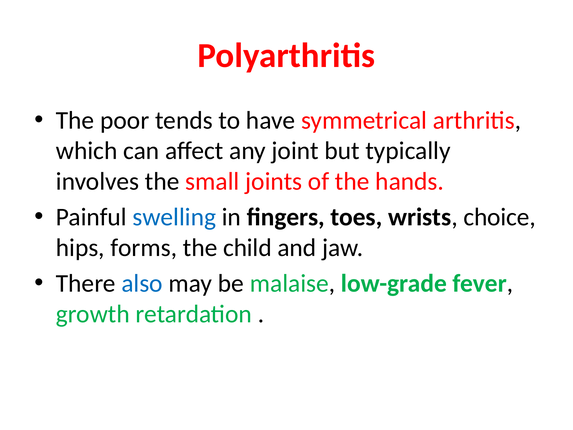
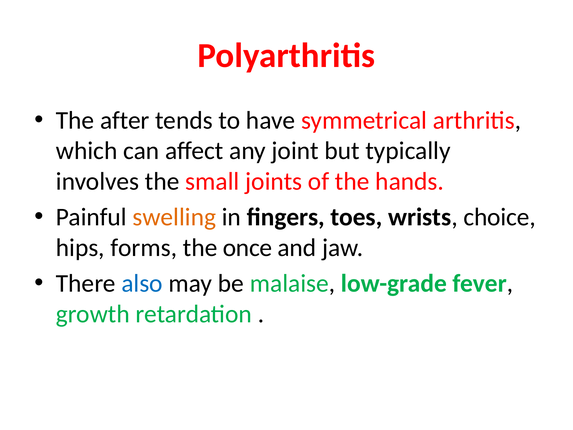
poor: poor -> after (125, 120)
swelling colour: blue -> orange (174, 217)
child: child -> once (247, 248)
